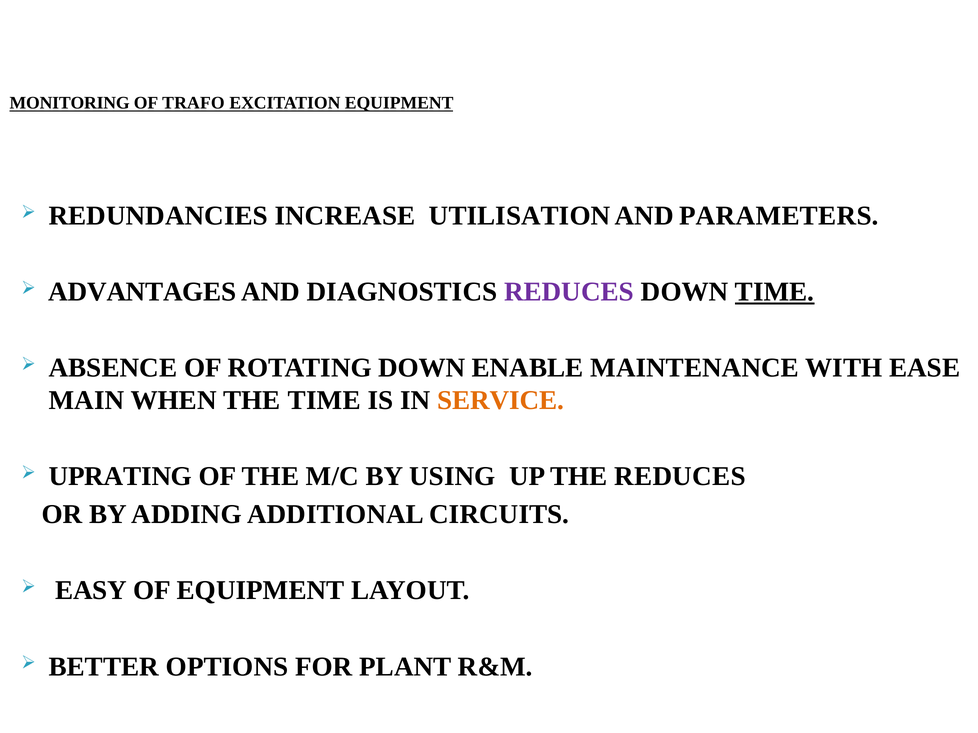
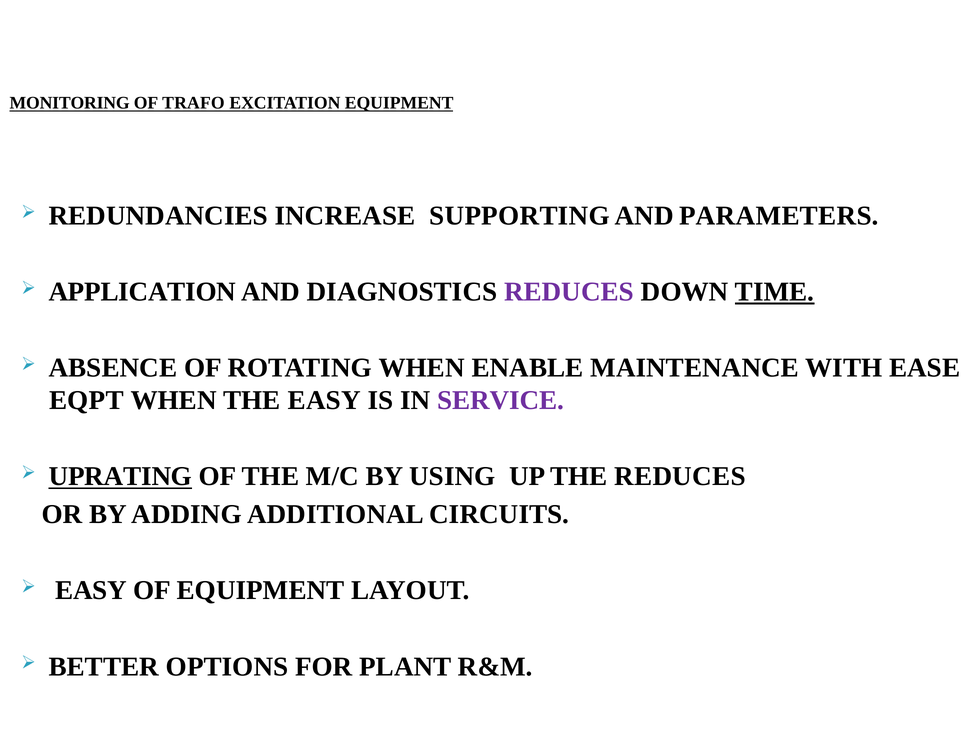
UTILISATION: UTILISATION -> SUPPORTING (519, 216)
ADVANTAGES: ADVANTAGES -> APPLICATION (142, 292)
ROTATING DOWN: DOWN -> WHEN (422, 368)
MAIN: MAIN -> EQPT (86, 401)
THE TIME: TIME -> EASY (324, 401)
SERVICE colour: orange -> purple (501, 401)
UPRATING underline: none -> present (120, 477)
